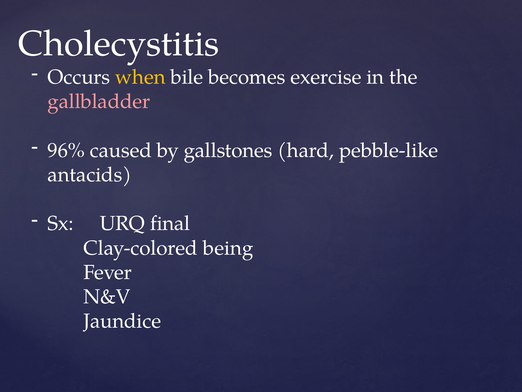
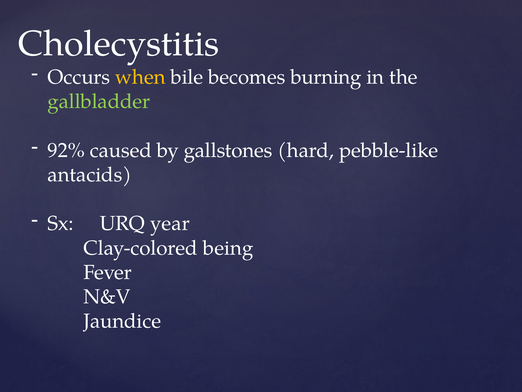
exercise: exercise -> burning (326, 77)
gallbladder colour: pink -> light green (99, 101)
96%: 96% -> 92% (66, 150)
final: final -> year (170, 223)
